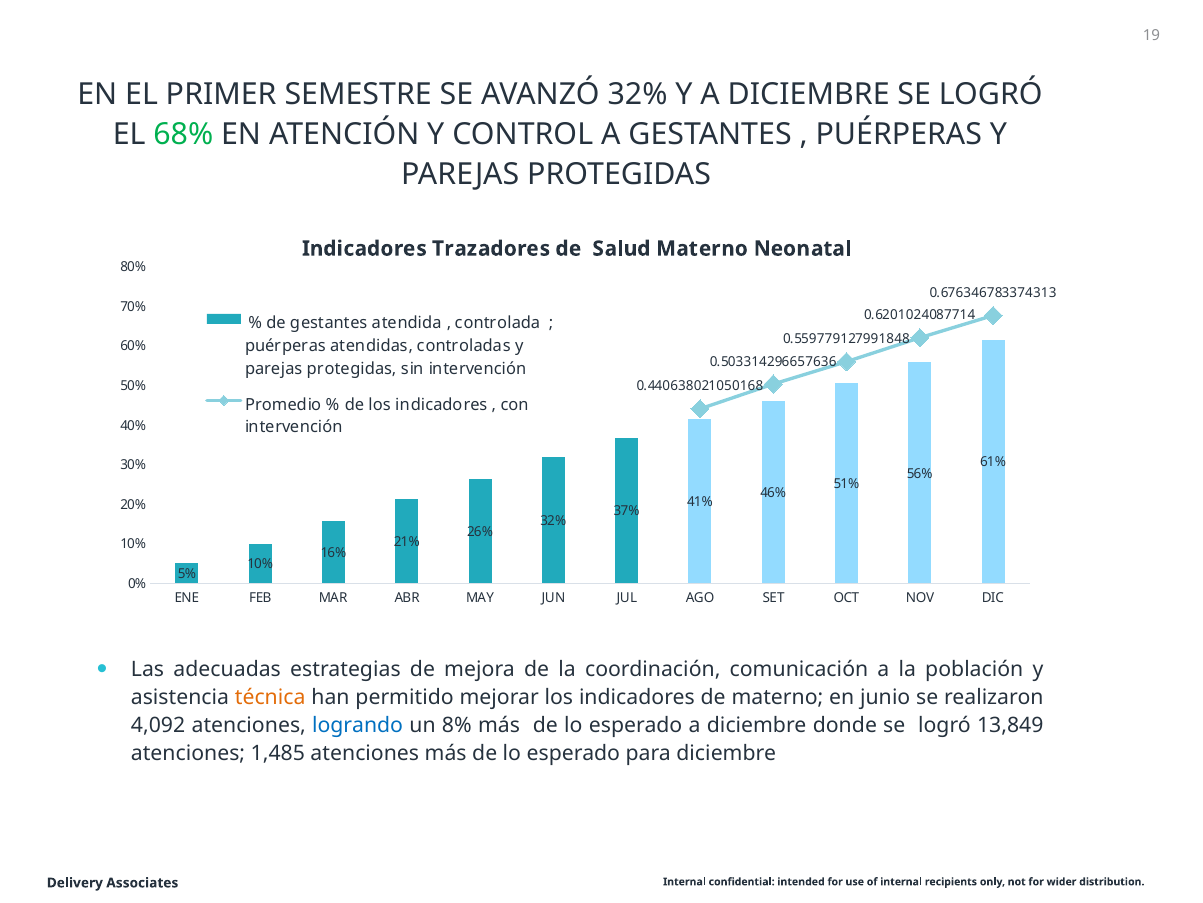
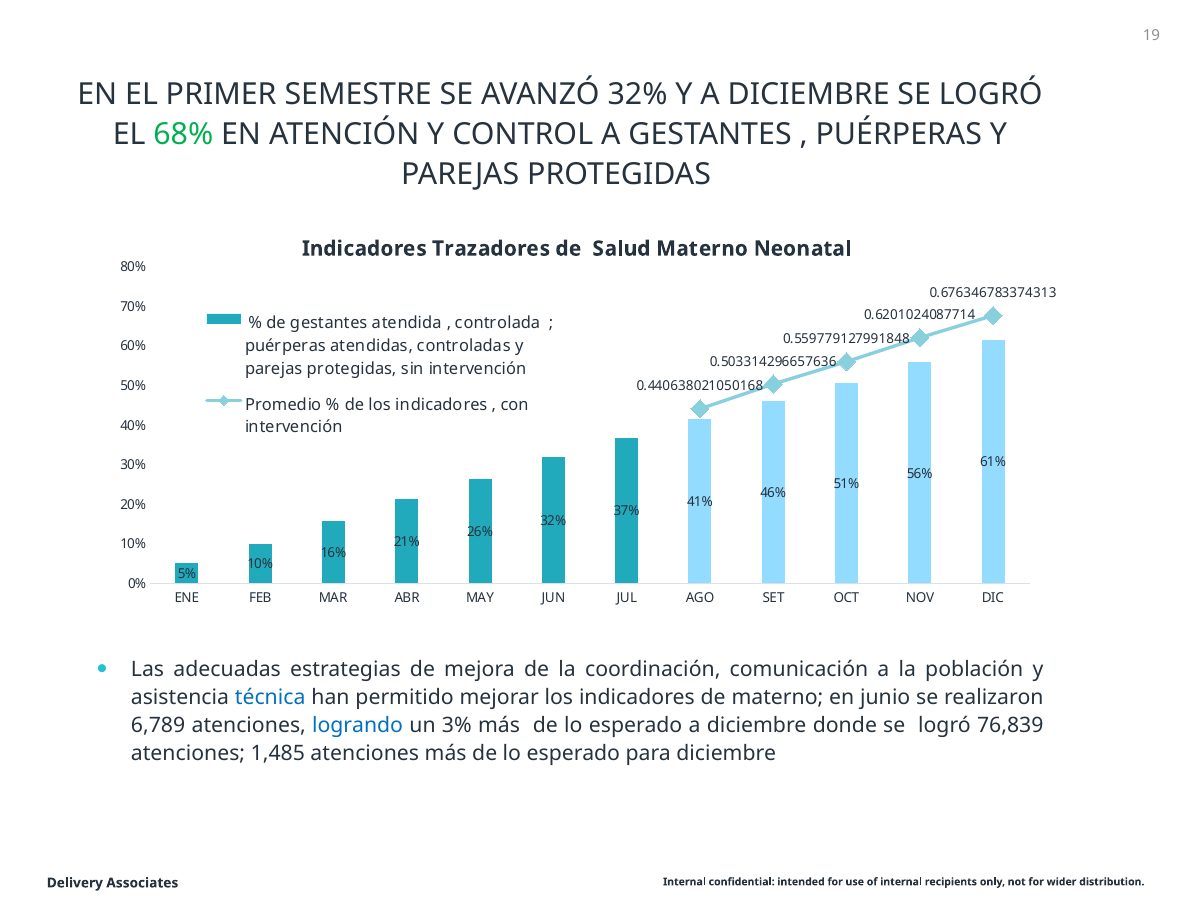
técnica colour: orange -> blue (270, 697)
4,092: 4,092 -> 6,789 (158, 725)
8%: 8% -> 3% (457, 725)
13,849: 13,849 -> 76,839 (1010, 725)
